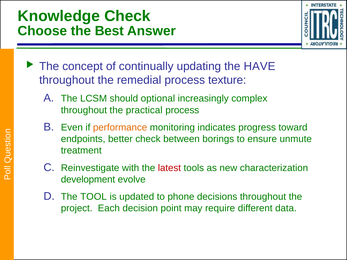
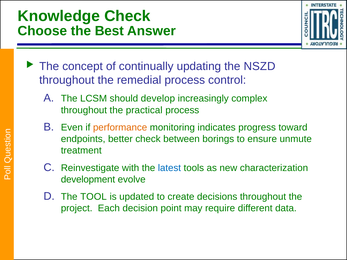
HAVE: HAVE -> NSZD (260, 66)
texture: texture -> control (227, 80)
optional: optional -> develop (158, 99)
latest colour: red -> blue (169, 168)
phone: phone -> create (181, 197)
